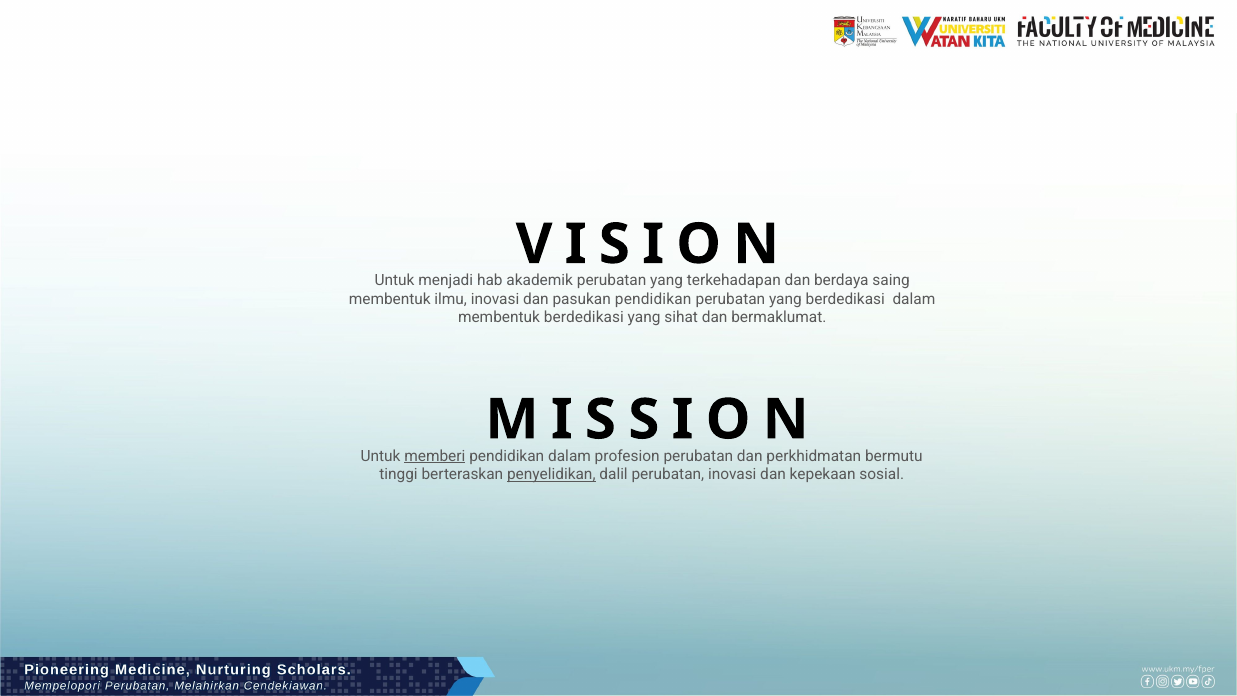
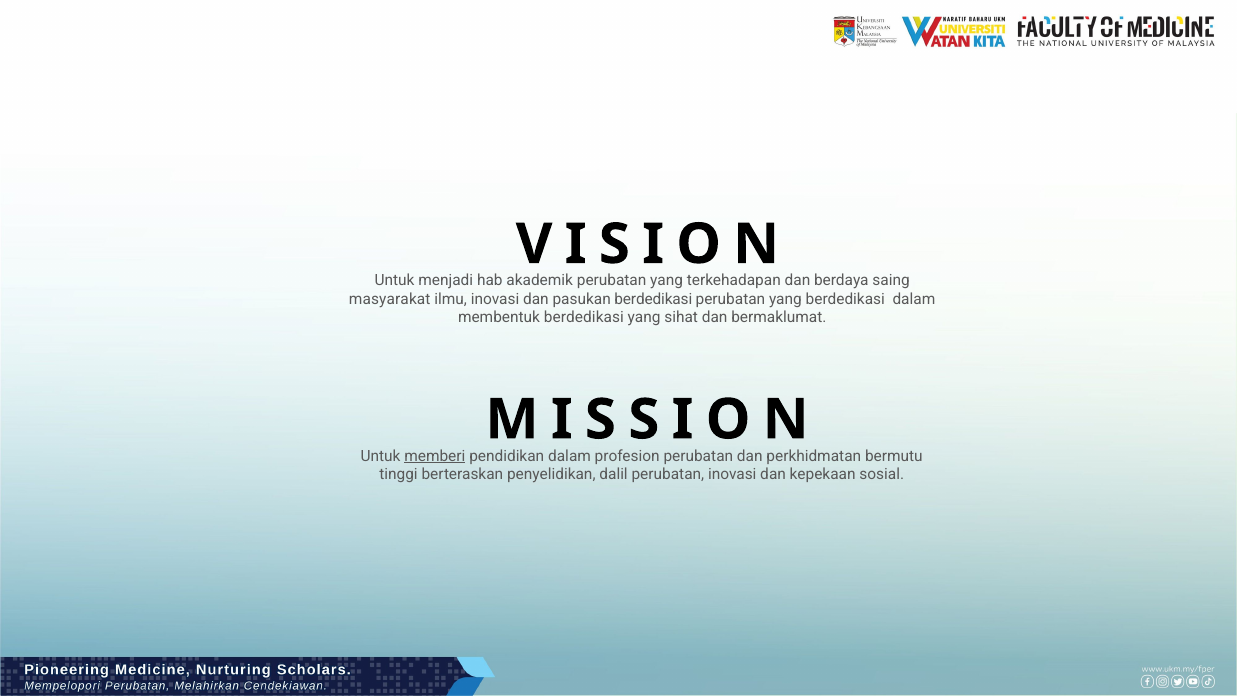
membentuk: membentuk -> masyarakat (390, 299)
pasukan pendidikan: pendidikan -> berdedikasi (653, 299)
penyelidikan underline: present -> none (551, 474)
